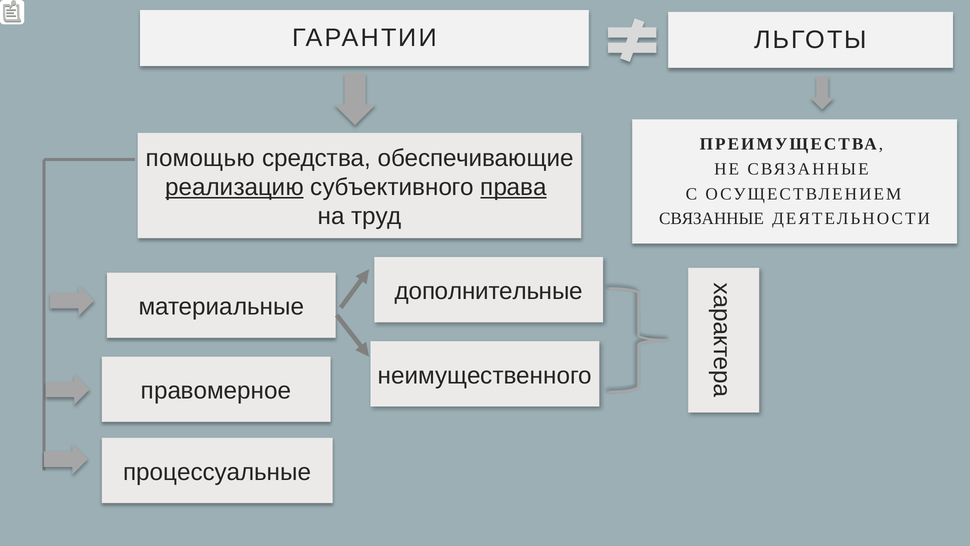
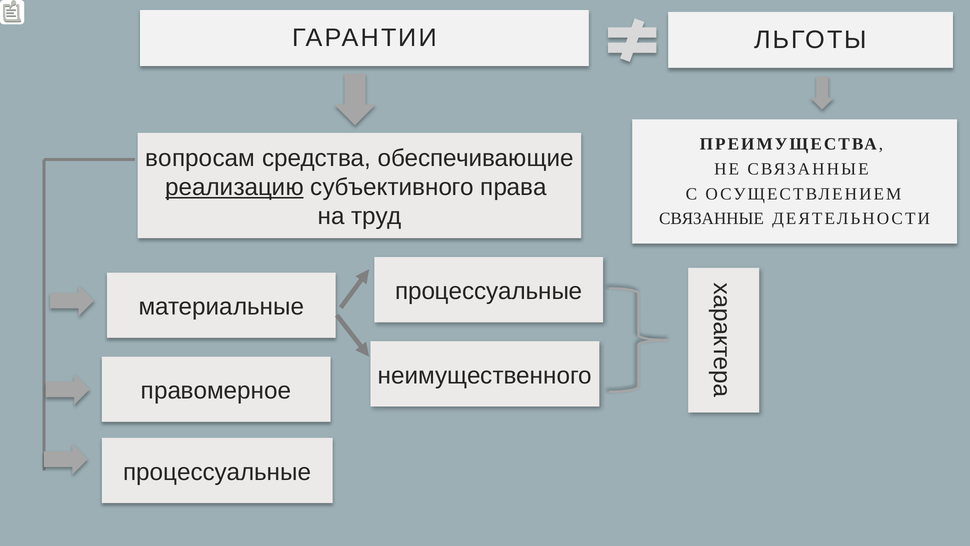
помощью: помощью -> вопросам (200, 158)
права underline: present -> none (514, 187)
дополнительные: дополнительные -> процессуальные (489, 291)
